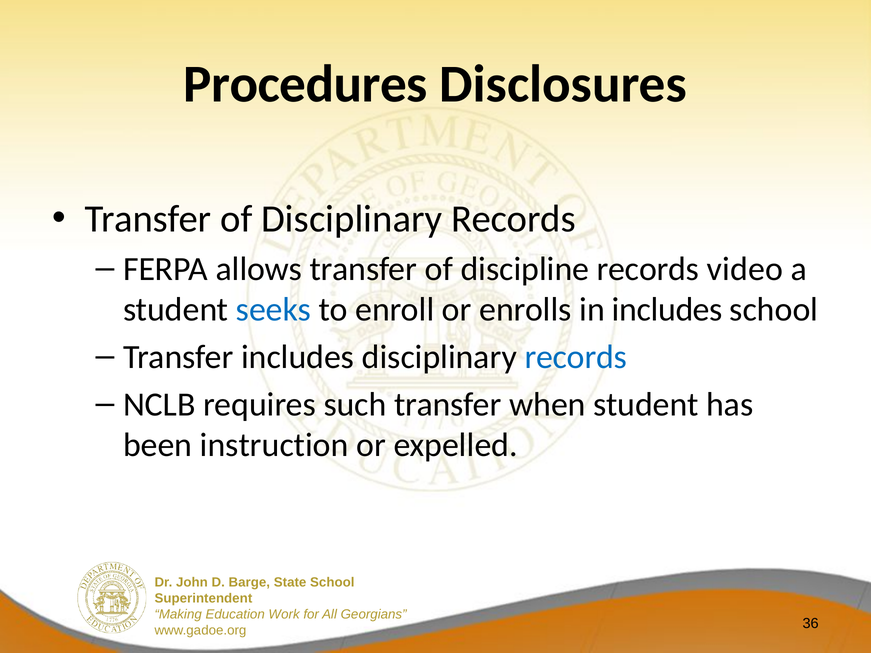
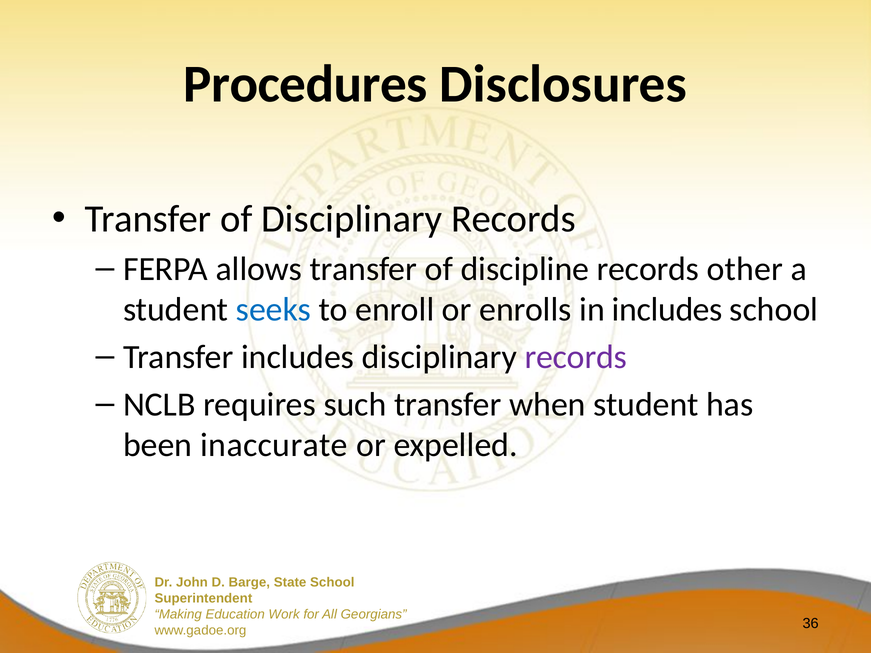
video: video -> other (745, 269)
records colour: blue -> purple (576, 357)
instruction: instruction -> inaccurate (274, 445)
